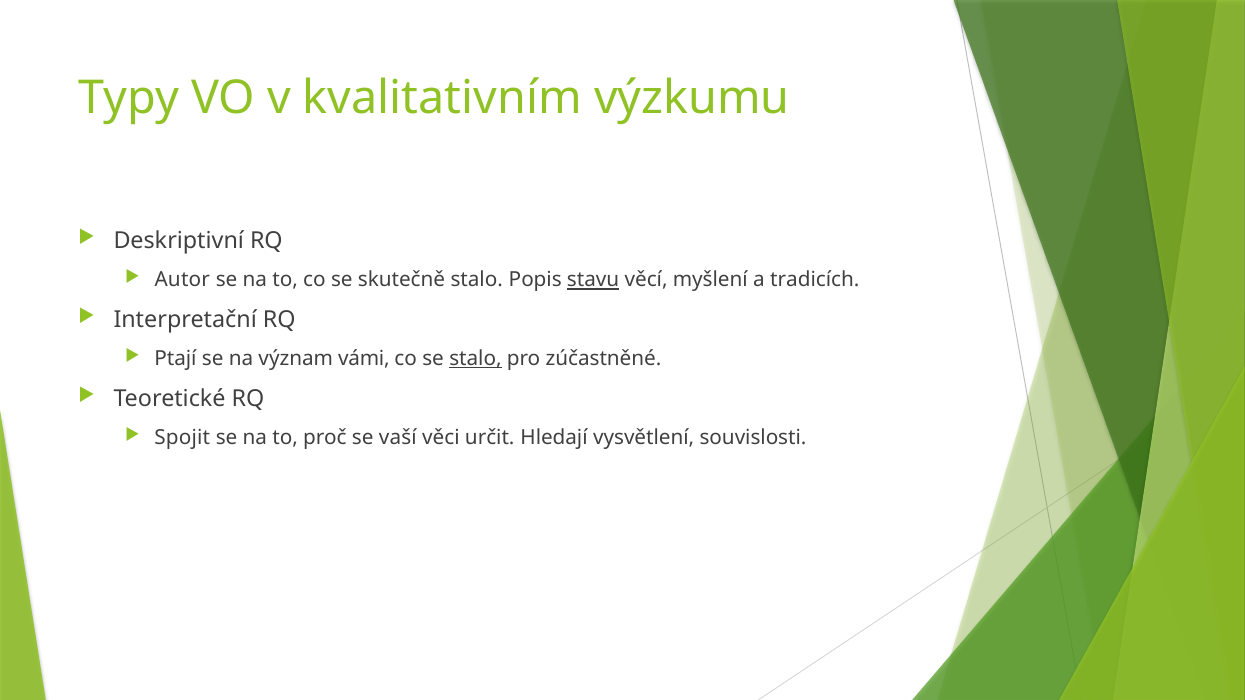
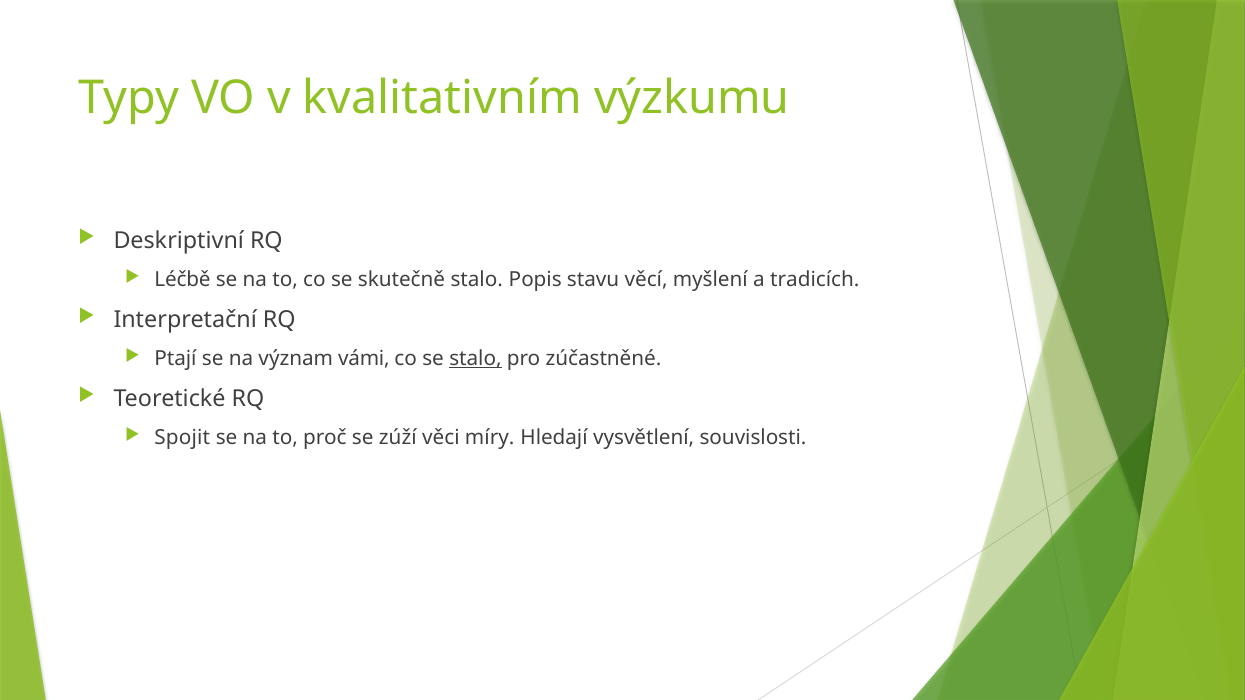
Autor: Autor -> Léčbě (182, 280)
stavu underline: present -> none (593, 280)
vaší: vaší -> zúží (398, 438)
určit: určit -> míry (490, 438)
